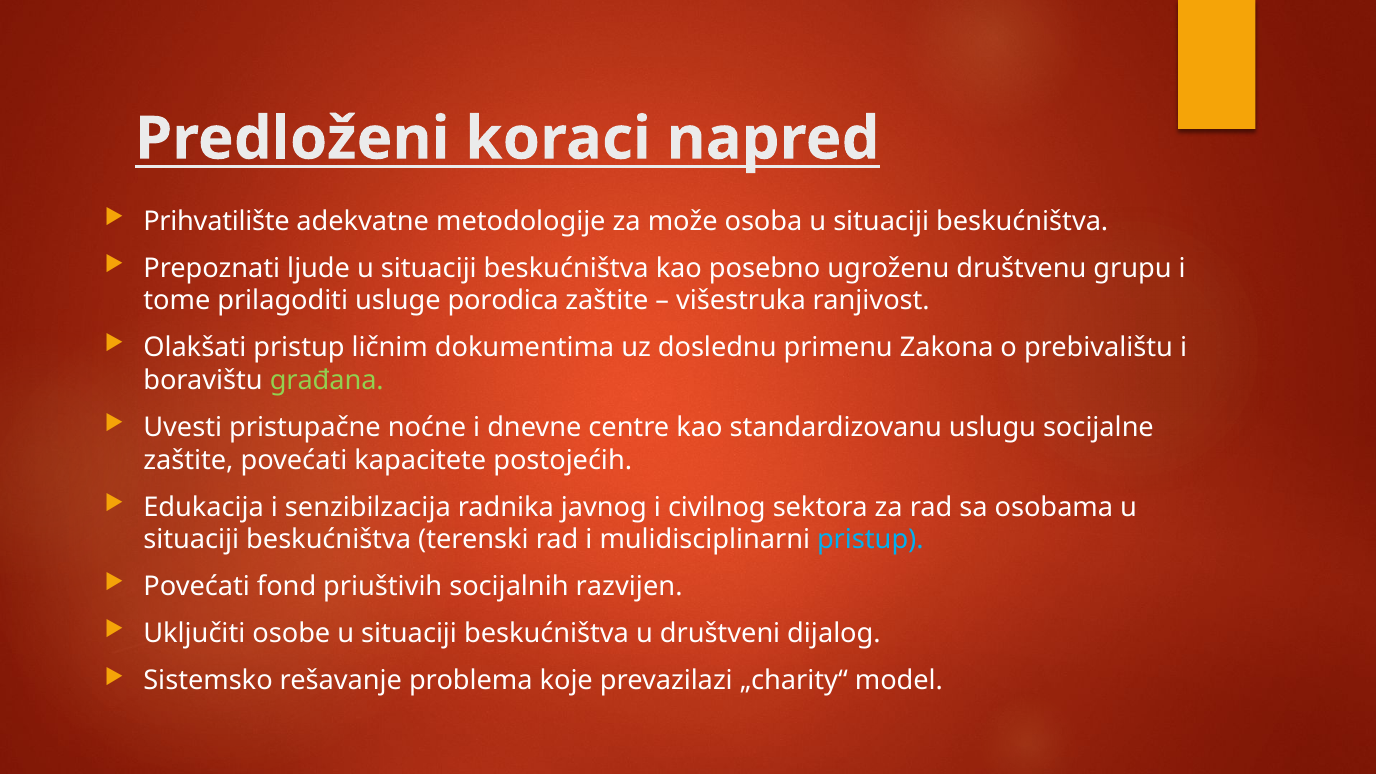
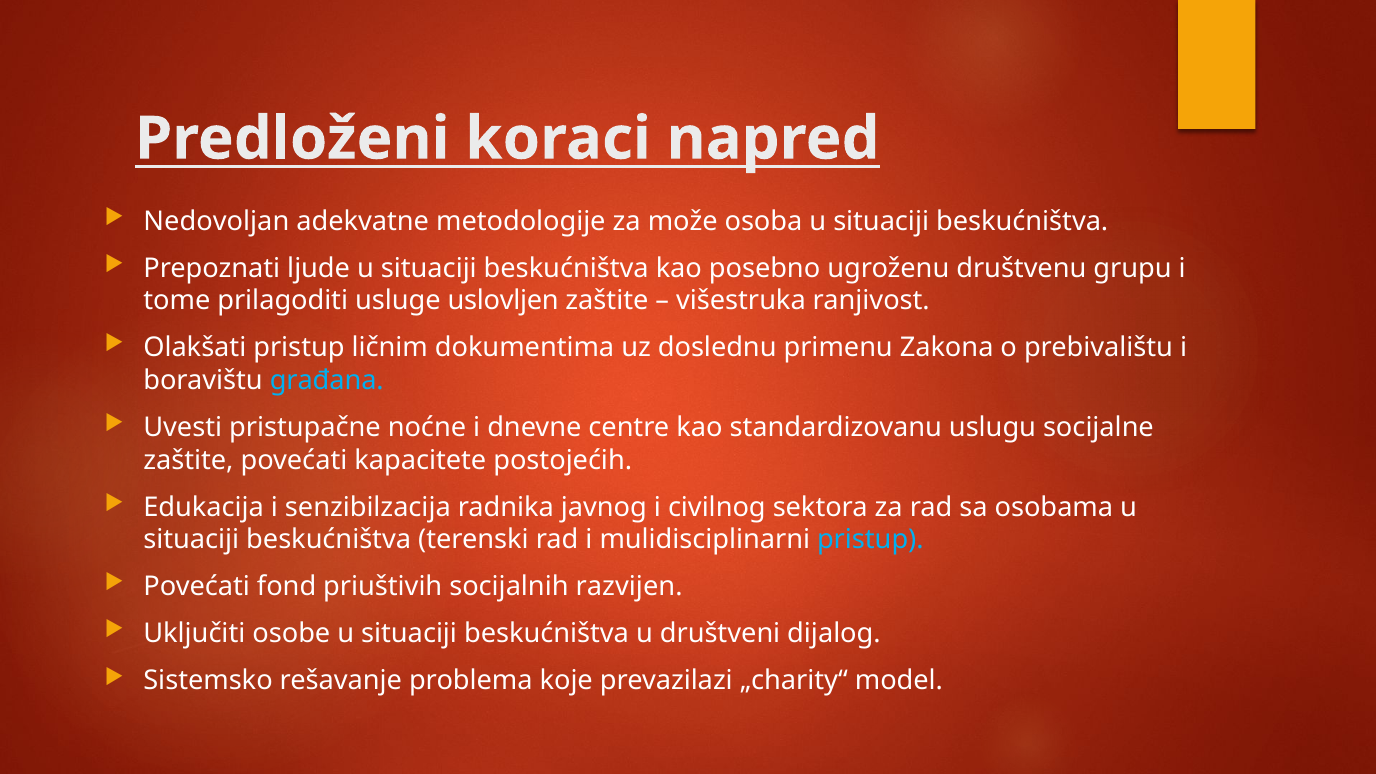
Prihvatilište: Prihvatilište -> Nedovoljan (216, 221)
porodica: porodica -> uslovljen (503, 301)
građana colour: light green -> light blue (327, 380)
